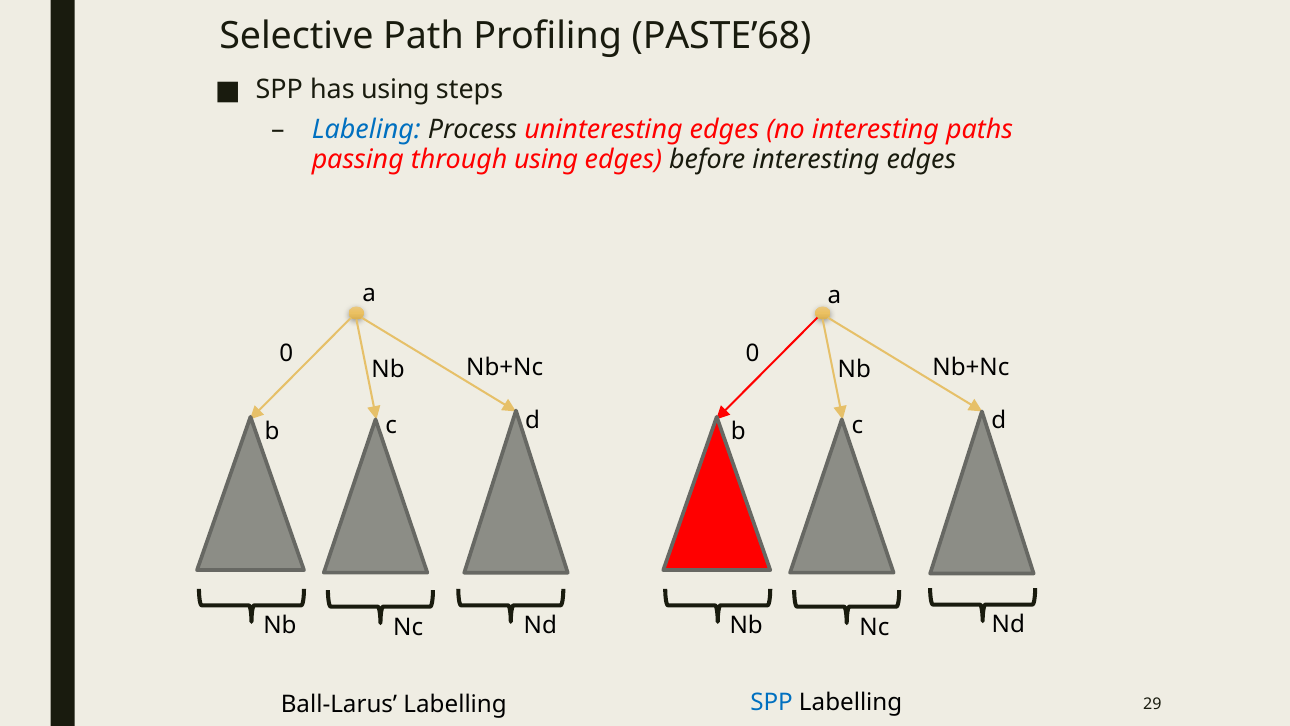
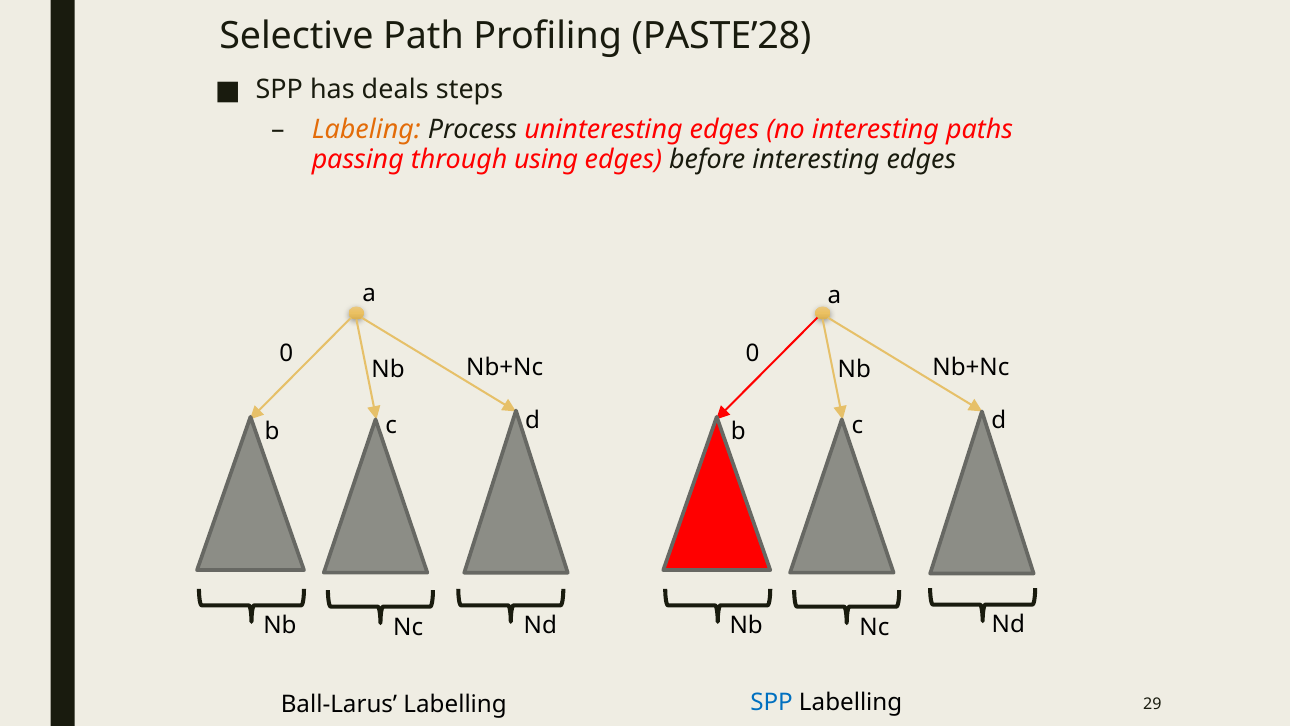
PASTE’68: PASTE’68 -> PASTE’28 (722, 36)
has using: using -> deals (395, 90)
Labeling colour: blue -> orange (366, 130)
